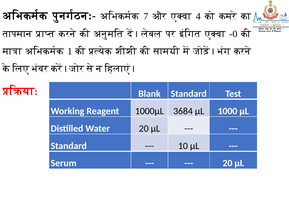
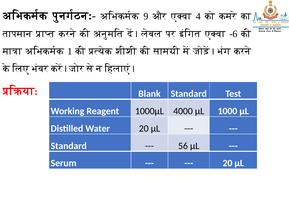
7: 7 -> 9 (146, 16)
-0: -0 -> -6 (233, 34)
3684: 3684 -> 4000 (183, 111)
10: 10 -> 56 (183, 146)
